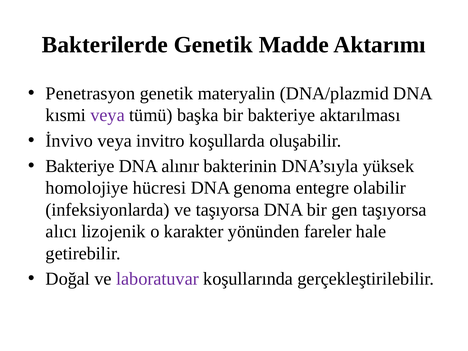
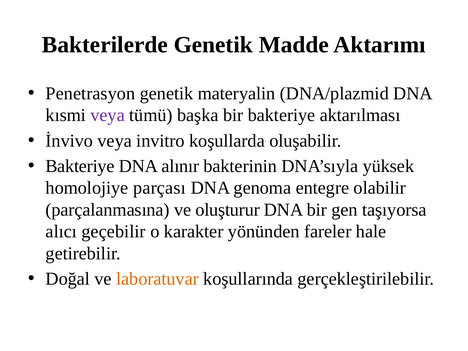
hücresi: hücresi -> parçası (159, 188)
infeksiyonlarda: infeksiyonlarda -> parçalanmasına (108, 210)
ve taşıyorsa: taşıyorsa -> oluşturur (228, 210)
lizojenik: lizojenik -> geçebilir (114, 232)
laboratuvar colour: purple -> orange (158, 279)
